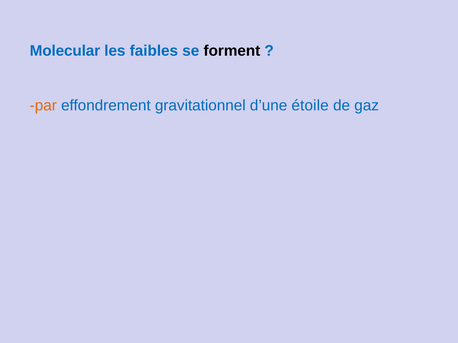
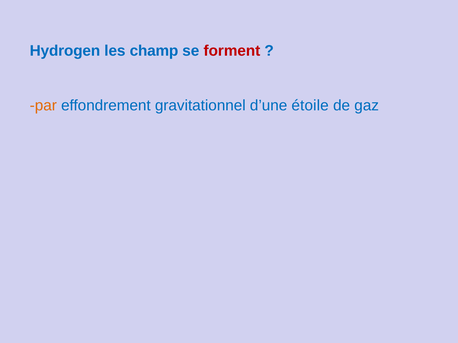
Molecular: Molecular -> Hydrogen (65, 51)
faibles: faibles -> champ (154, 51)
forment colour: black -> red (232, 51)
